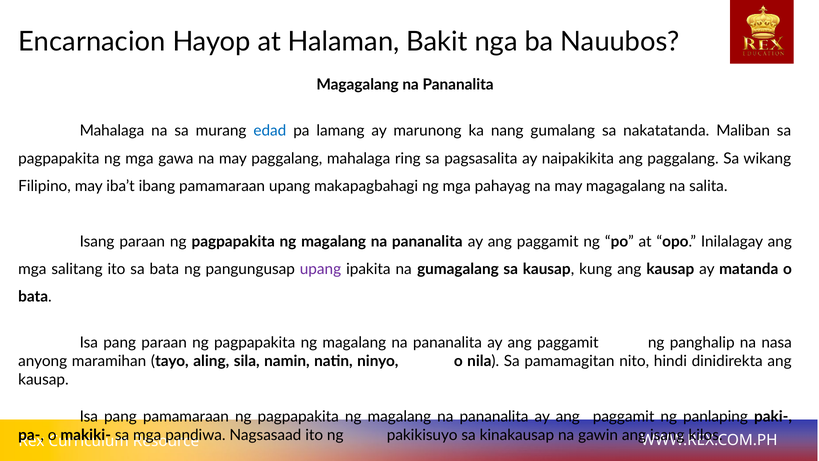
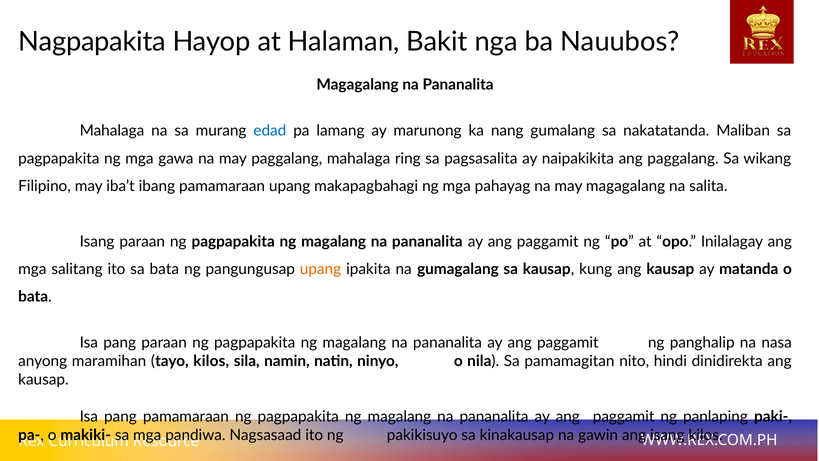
Encarnacion: Encarnacion -> Nagpapakita (92, 42)
upang colour: purple -> orange (320, 269)
tayo aling: aling -> kilos (211, 361)
